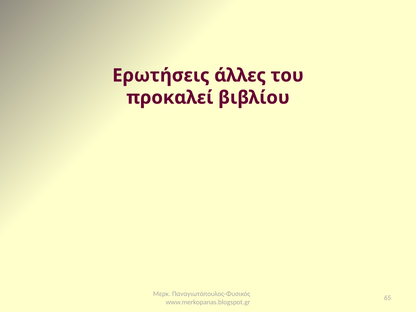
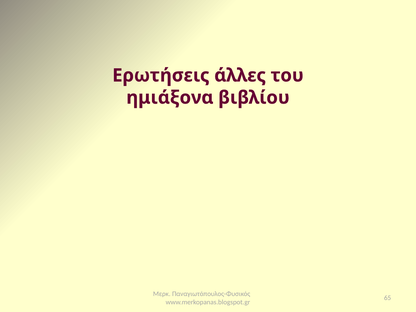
προκαλεί: προκαλεί -> ημιάξονα (170, 98)
